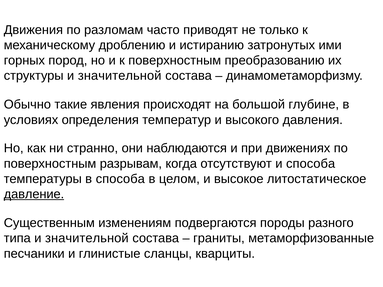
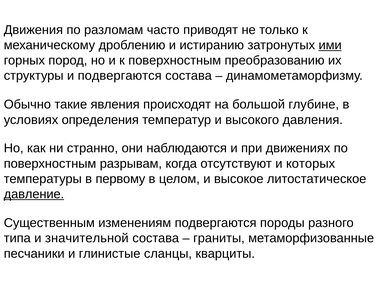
ими underline: none -> present (330, 45)
структуры и значительной: значительной -> подвергаются (120, 76)
и способа: способа -> которых (311, 164)
в способа: способа -> первому (120, 179)
